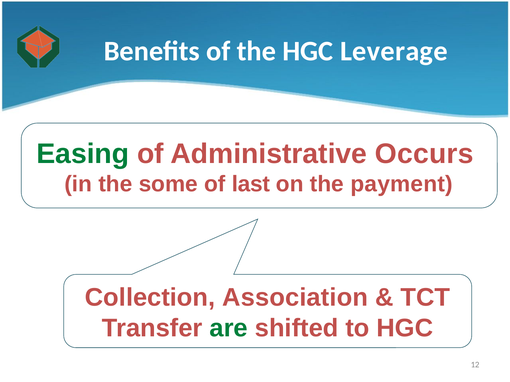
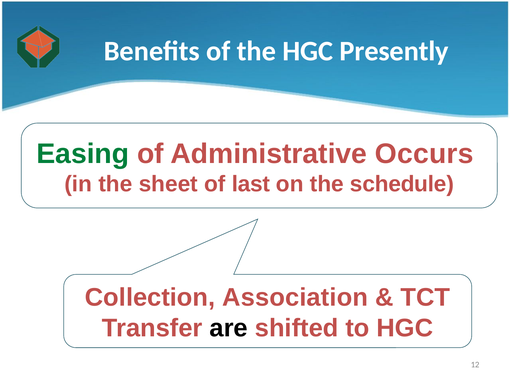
Leverage: Leverage -> Presently (394, 51)
some: some -> sheet (168, 184)
payment: payment -> schedule (402, 184)
are colour: green -> black (229, 329)
